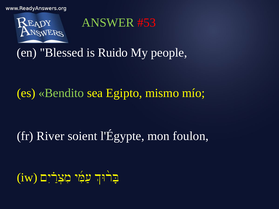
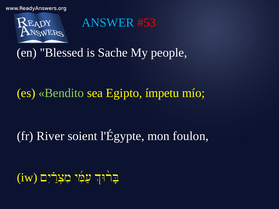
ANSWER colour: light green -> light blue (108, 23)
Ruido: Ruido -> Sache (113, 53)
mismo: mismo -> ímpetu (162, 93)
